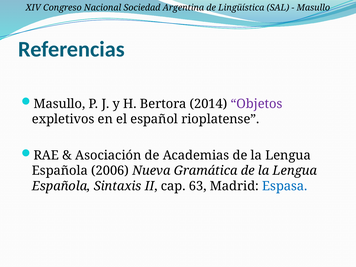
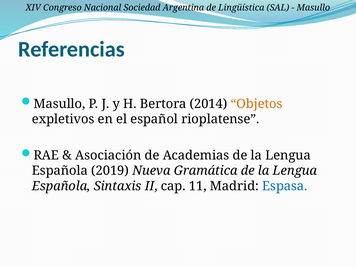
Objetos colour: purple -> orange (257, 104)
2006: 2006 -> 2019 (110, 171)
63: 63 -> 11 (198, 186)
